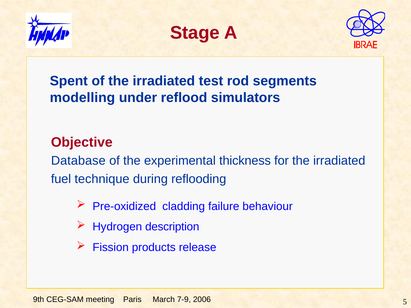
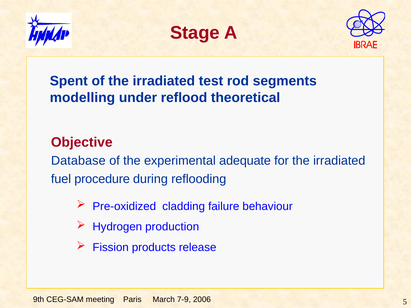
simulators: simulators -> theoretical (246, 98)
thickness: thickness -> adequate (245, 161)
technique: technique -> procedure (102, 179)
description: description -> production (172, 227)
